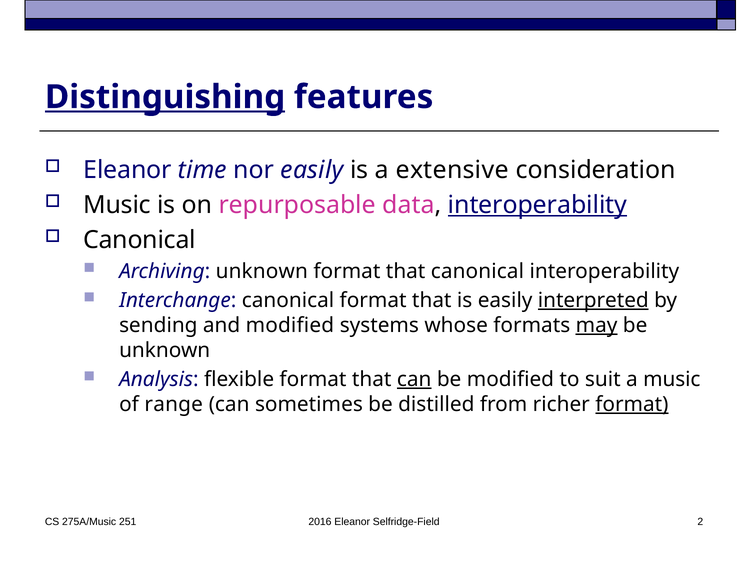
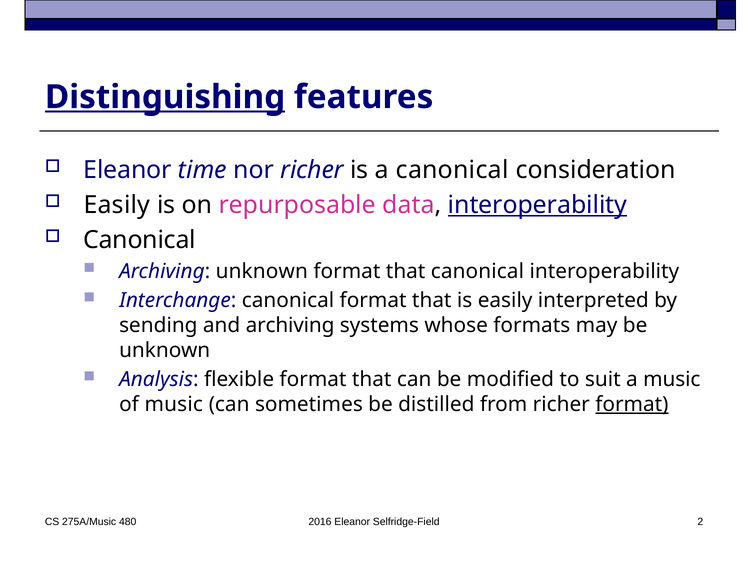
nor easily: easily -> richer (312, 170)
a extensive: extensive -> canonical (452, 170)
Music: Music -> Easily (117, 205)
interpreted underline: present -> none (593, 300)
and modified: modified -> archiving (290, 325)
may underline: present -> none (597, 325)
can underline: present -> none (414, 379)
of range: range -> music (174, 404)
251: 251 -> 480 (128, 522)
